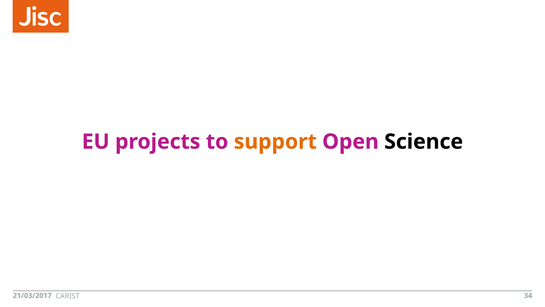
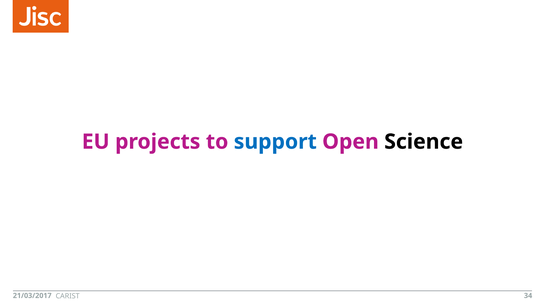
support colour: orange -> blue (275, 142)
